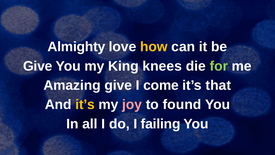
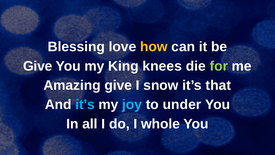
Almighty: Almighty -> Blessing (76, 47)
come: come -> snow (161, 85)
it’s colour: yellow -> light blue (85, 104)
joy colour: pink -> light blue (132, 104)
found: found -> under (182, 104)
failing: failing -> whole (161, 124)
